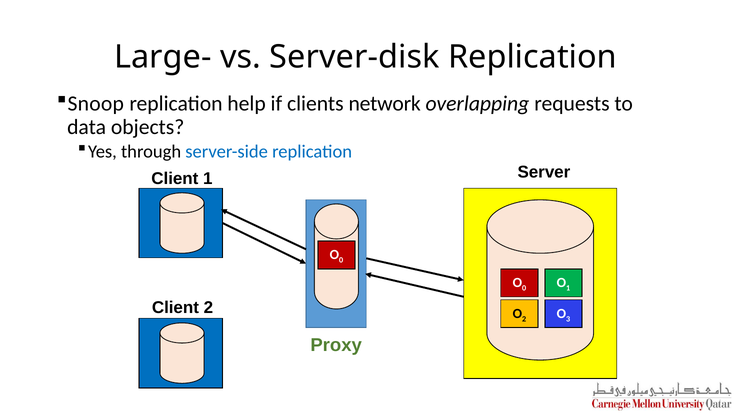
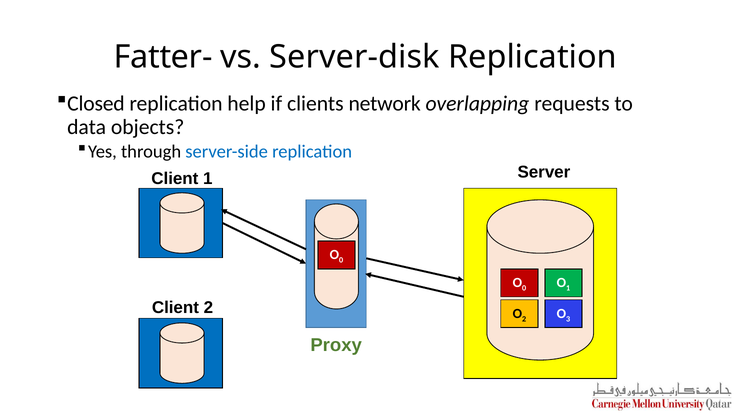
Large-: Large- -> Fatter- (163, 57)
Snoop: Snoop -> Closed (96, 103)
